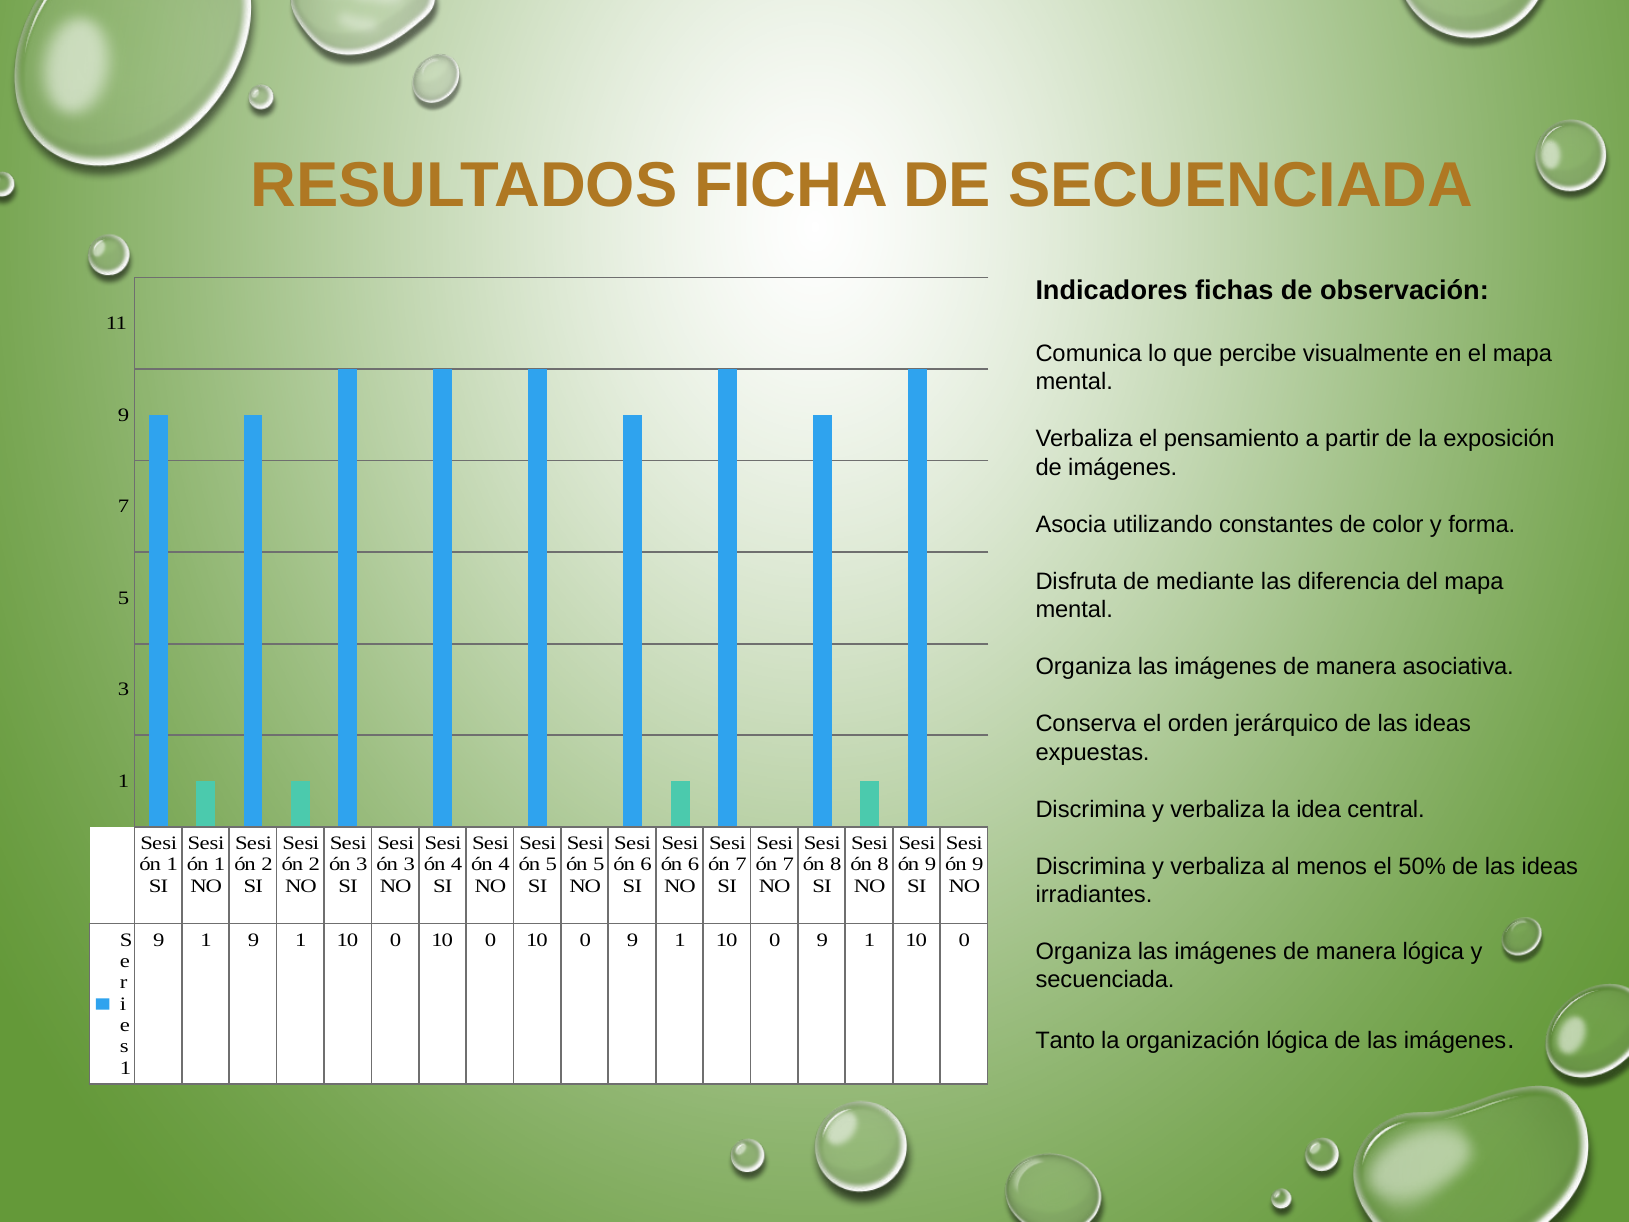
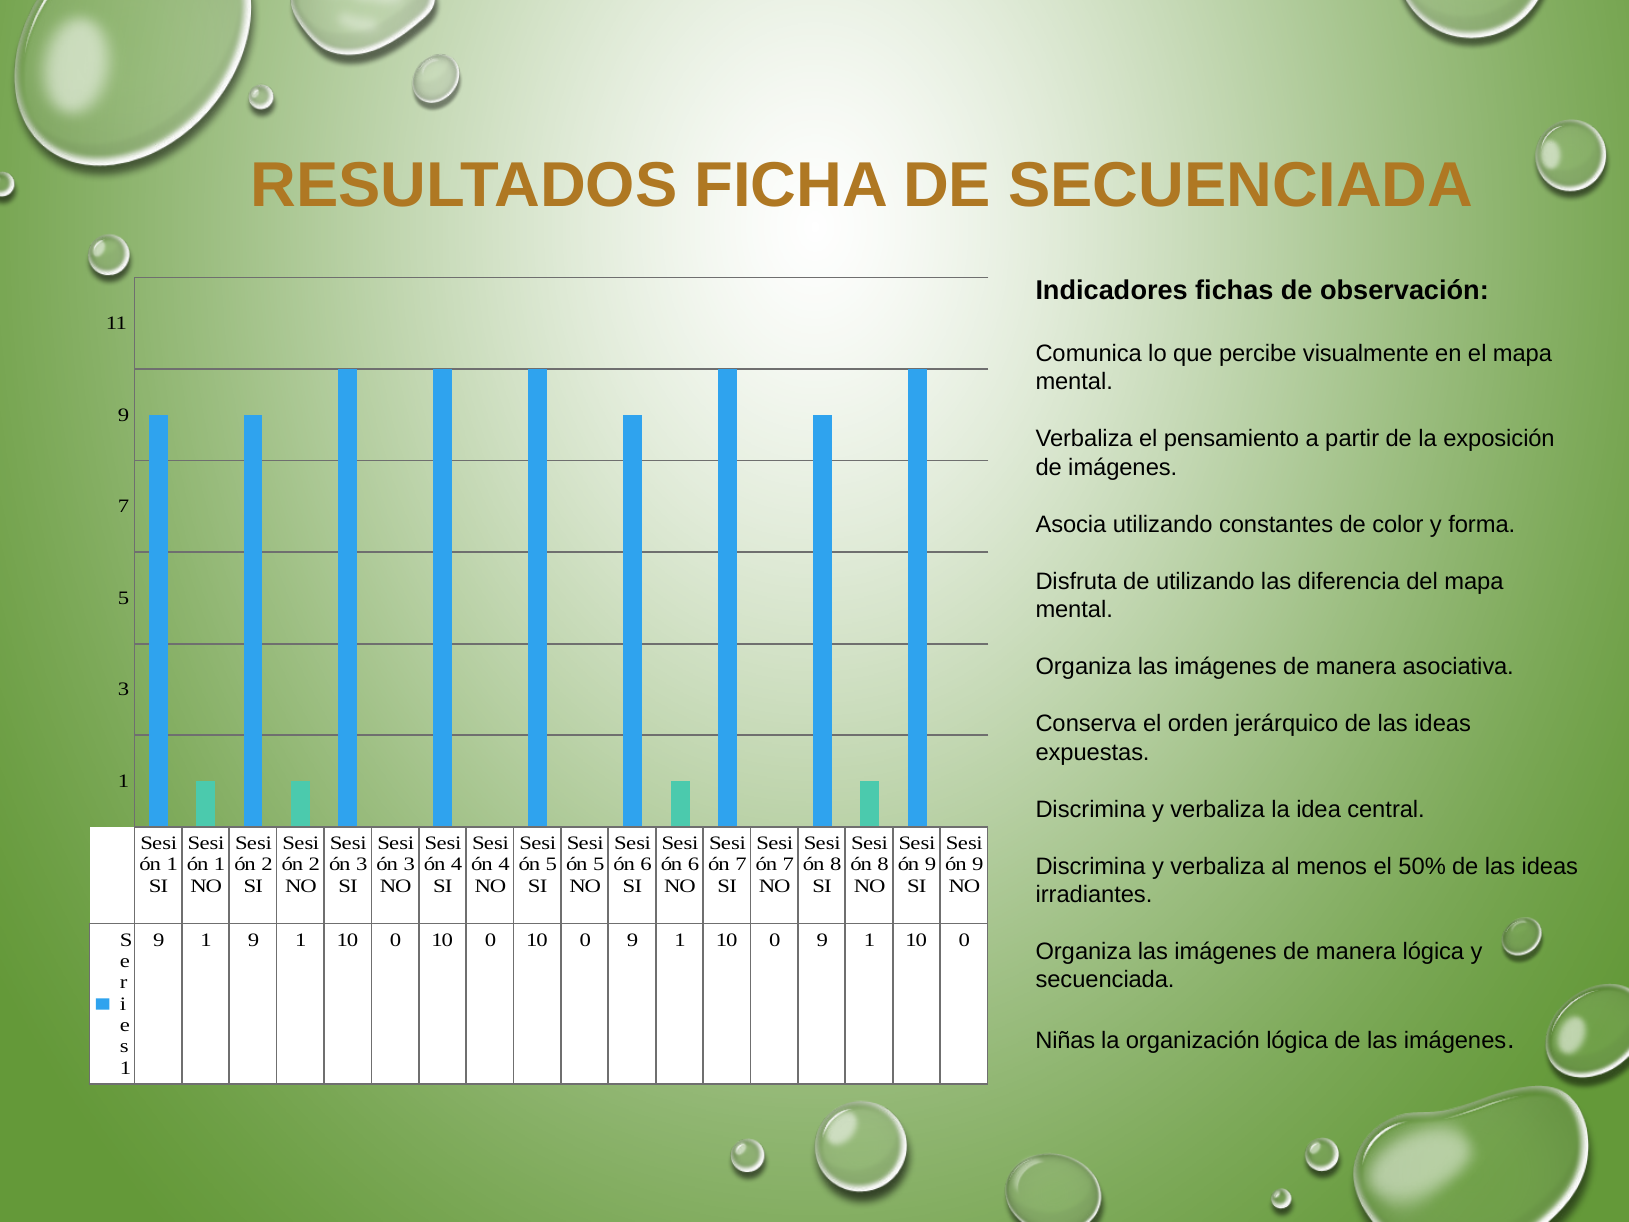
de mediante: mediante -> utilizando (1205, 581)
Tanto: Tanto -> Niñas (1065, 1040)
